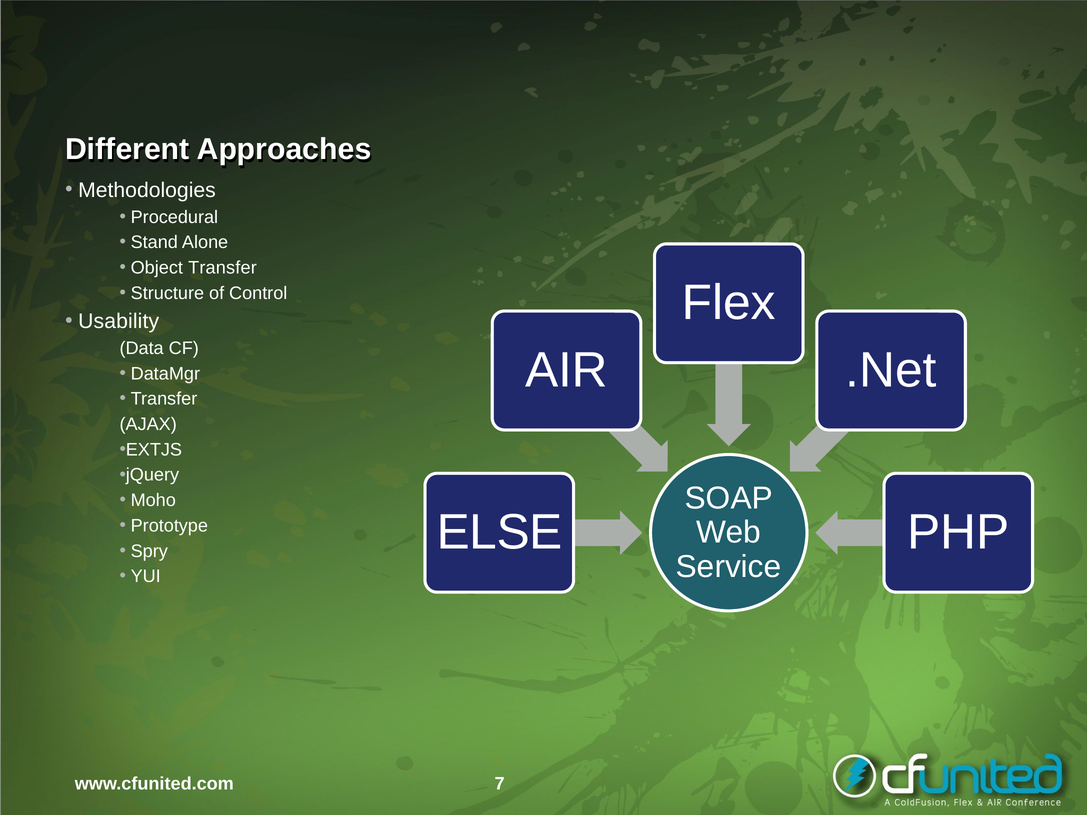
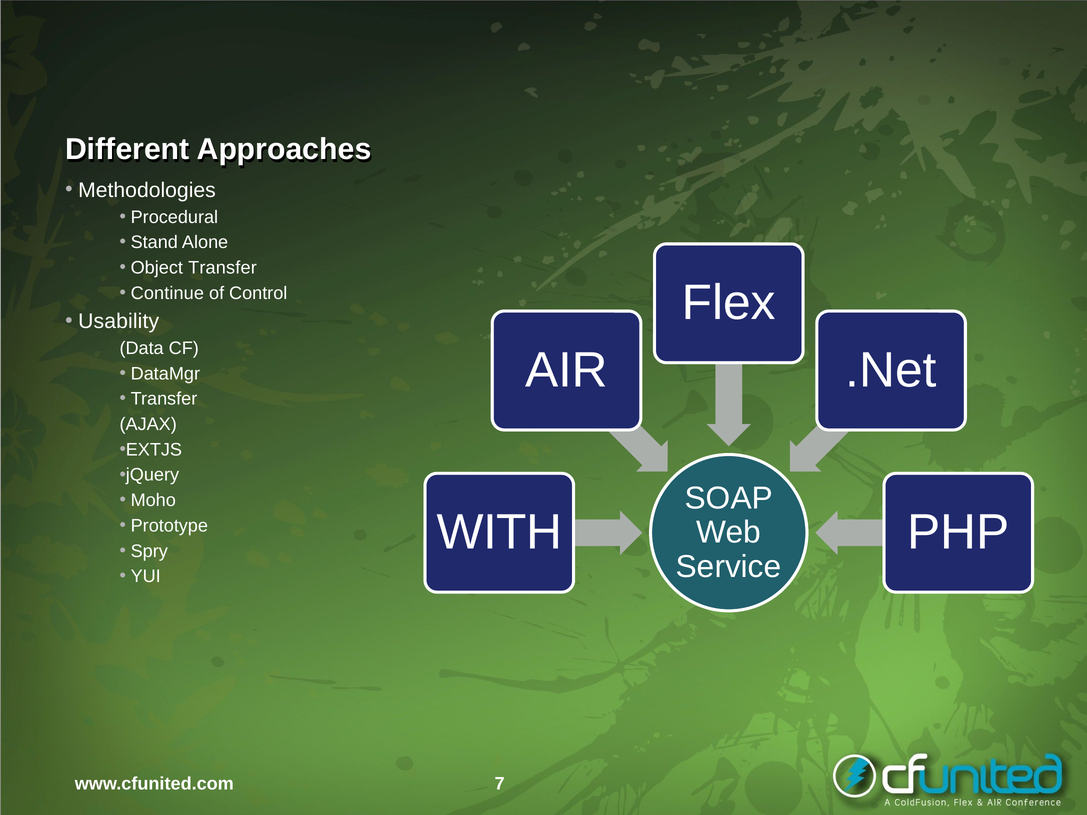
Structure: Structure -> Continue (167, 293)
ELSE: ELSE -> WITH (499, 533)
